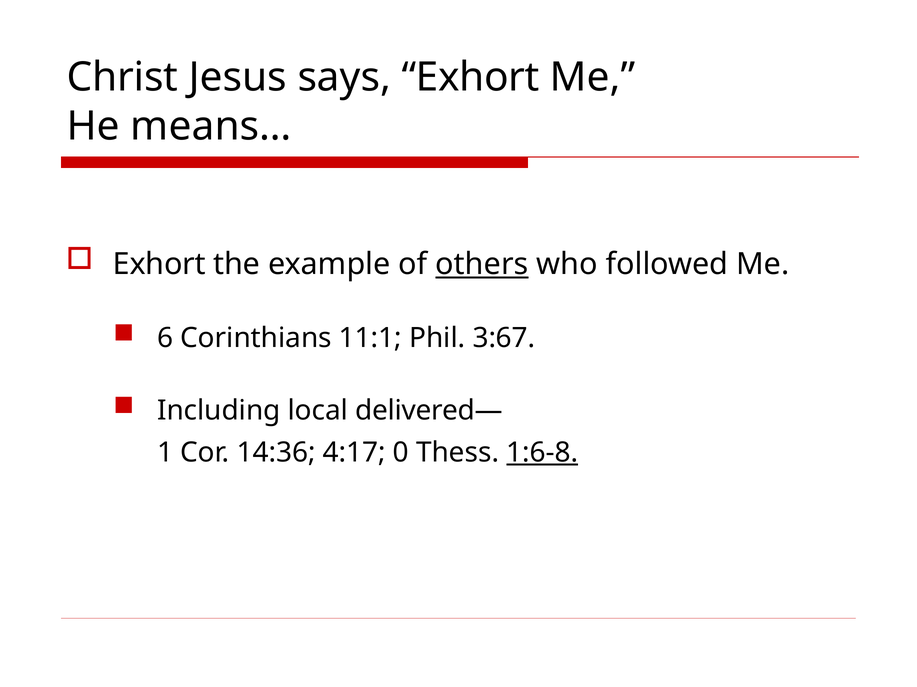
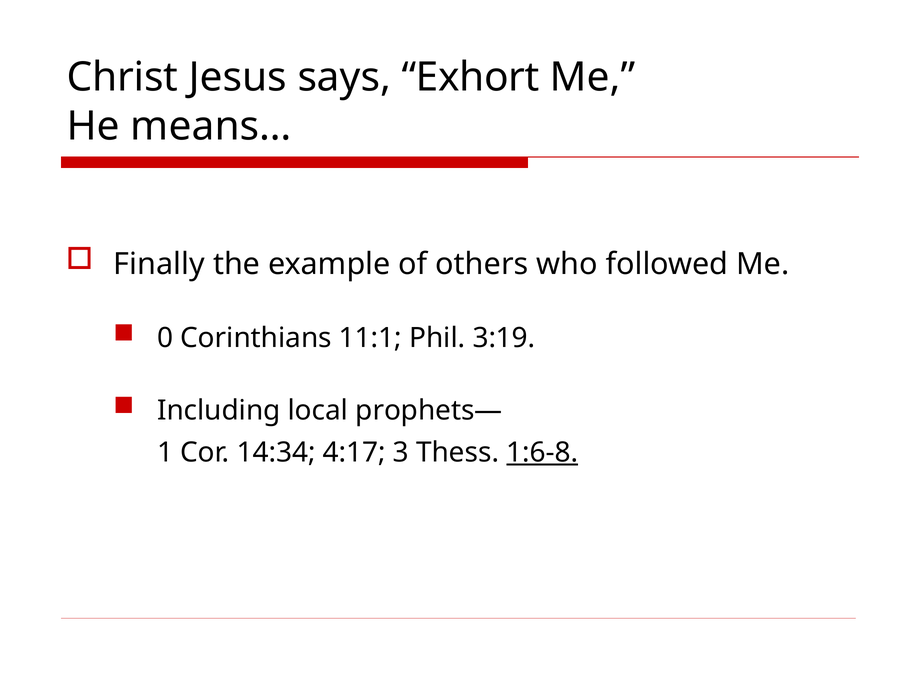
Exhort: Exhort -> Finally (159, 265)
others underline: present -> none (482, 265)
6: 6 -> 0 (165, 339)
3:67: 3:67 -> 3:19 (504, 339)
delivered—: delivered— -> prophets— (429, 411)
14:36: 14:36 -> 14:34 (276, 453)
0: 0 -> 3 (401, 453)
